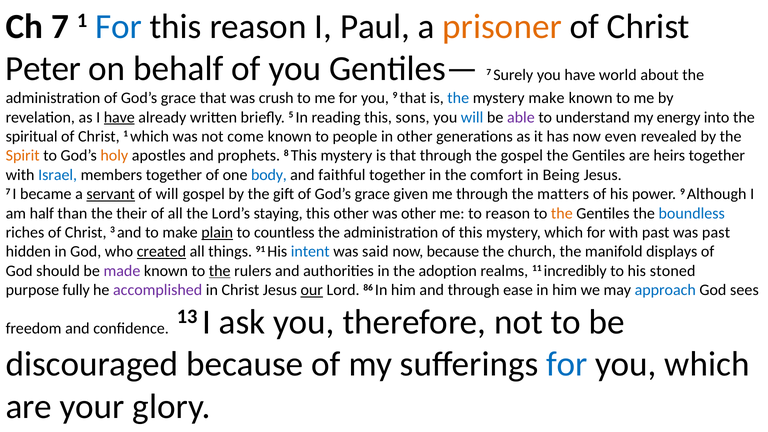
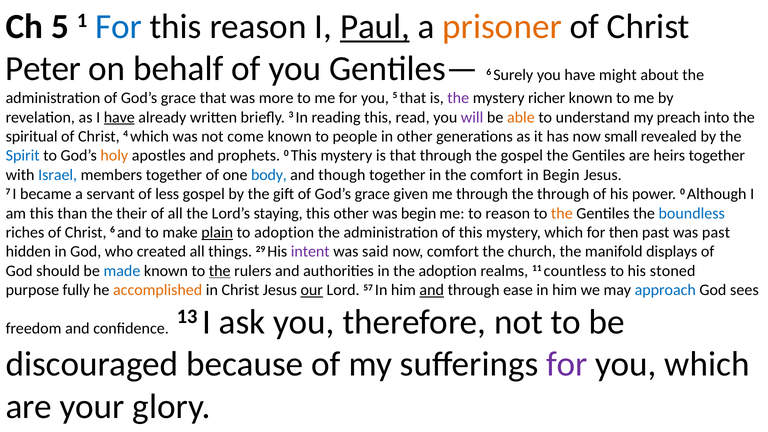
Ch 7: 7 -> 5 (60, 26)
Paul underline: none -> present (375, 26)
Gentiles— 7: 7 -> 6 (489, 72)
world: world -> might (618, 75)
crush: crush -> more (276, 98)
you 9: 9 -> 5 (395, 95)
the colour: blue -> purple (458, 98)
mystery make: make -> richer (547, 98)
5: 5 -> 3 (291, 115)
sons: sons -> read (413, 117)
will colour: blue -> purple (472, 117)
able colour: purple -> orange (521, 117)
energy: energy -> preach (679, 117)
Christ 1: 1 -> 4 (126, 134)
even: even -> small (621, 136)
Spirit colour: orange -> blue (23, 156)
prophets 8: 8 -> 0 (286, 153)
faithful: faithful -> though (342, 175)
in Being: Being -> Begin (561, 175)
servant underline: present -> none (111, 194)
of will: will -> less (167, 194)
the matters: matters -> through (563, 194)
power 9: 9 -> 0 (683, 191)
am half: half -> this (42, 213)
was other: other -> begin (419, 213)
Christ 3: 3 -> 6 (113, 230)
to countless: countless -> adoption (284, 232)
for with: with -> then (624, 232)
created underline: present -> none (161, 252)
91: 91 -> 29 (261, 249)
intent colour: blue -> purple (310, 252)
now because: because -> comfort (453, 252)
made colour: purple -> blue (122, 271)
incredibly: incredibly -> countless (575, 271)
accomplished colour: purple -> orange (158, 290)
86: 86 -> 57 (368, 287)
and underline: none -> present (432, 290)
for colour: blue -> purple (567, 364)
